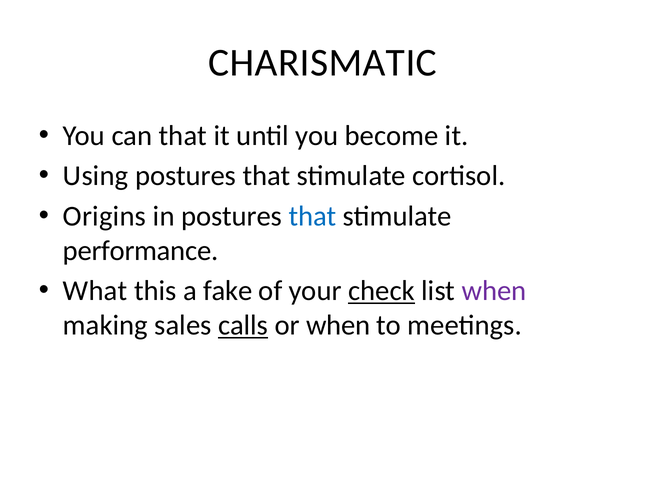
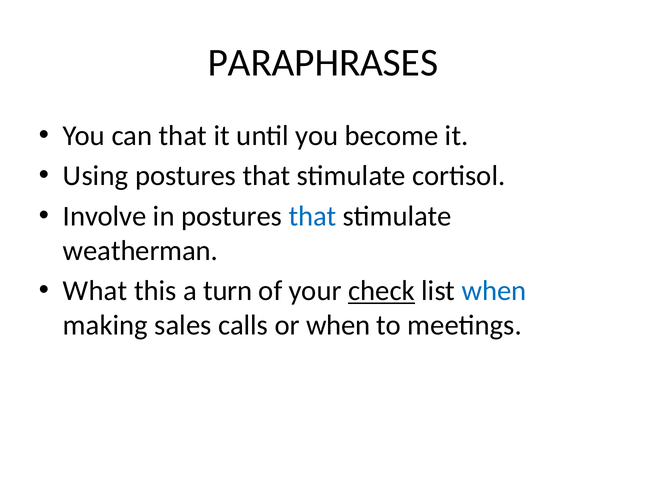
CHARISMATIC: CHARISMATIC -> PARAPHRASES (323, 63)
Origins: Origins -> Involve (105, 216)
performance: performance -> weatherman (140, 250)
fake: fake -> turn (228, 291)
when colour: purple -> blue (494, 291)
calls underline: present -> none (243, 325)
